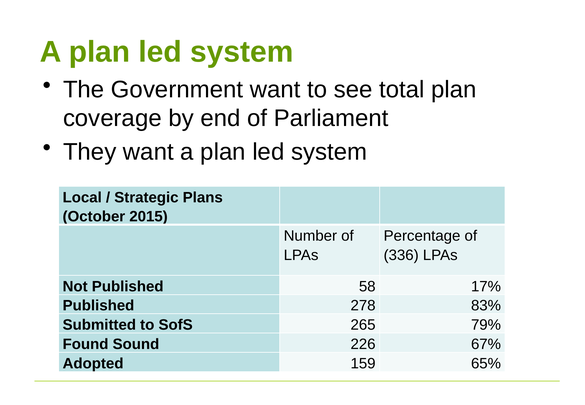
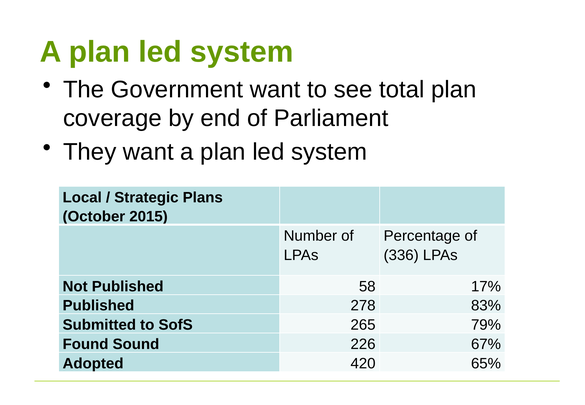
159: 159 -> 420 (363, 363)
